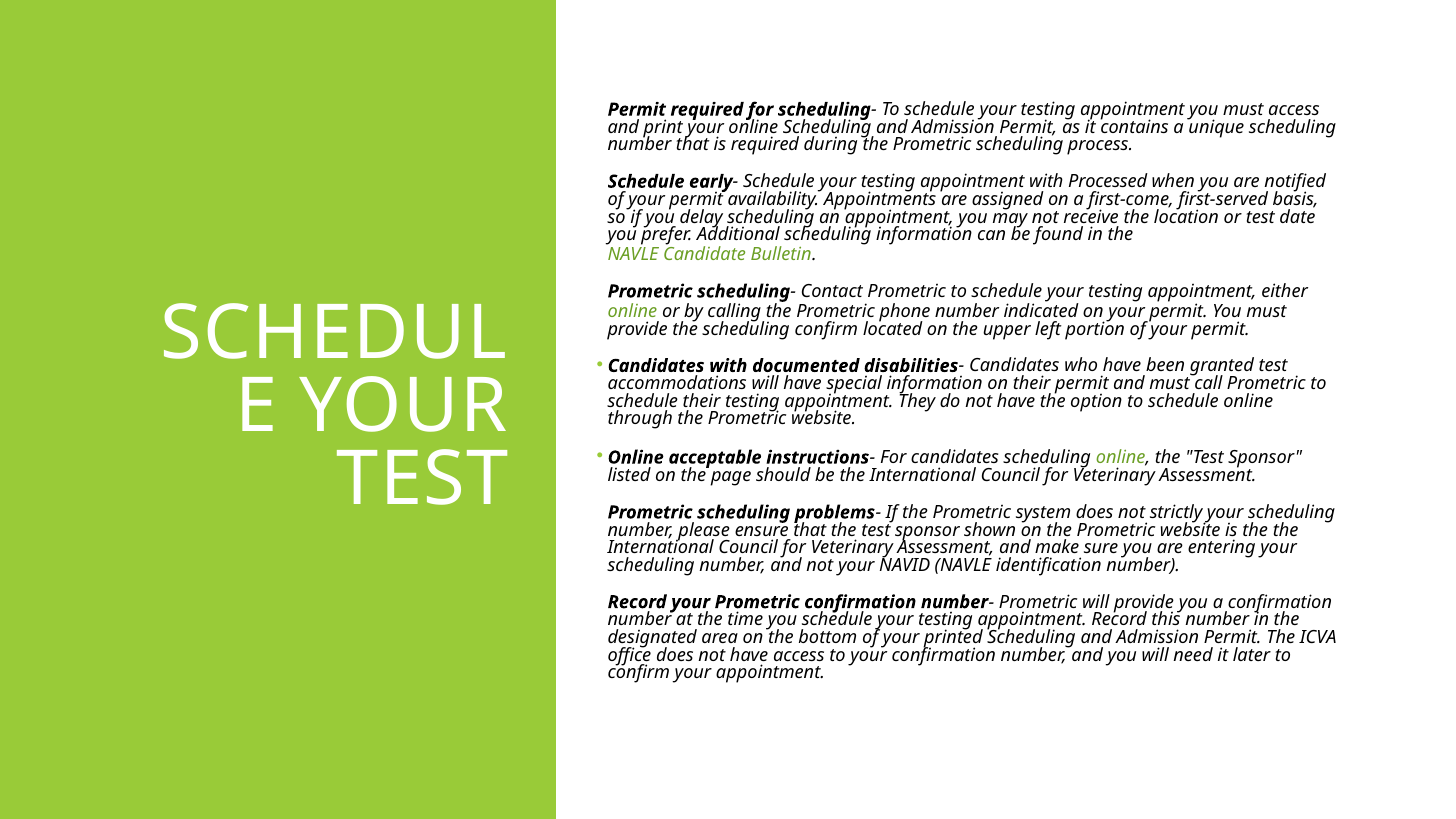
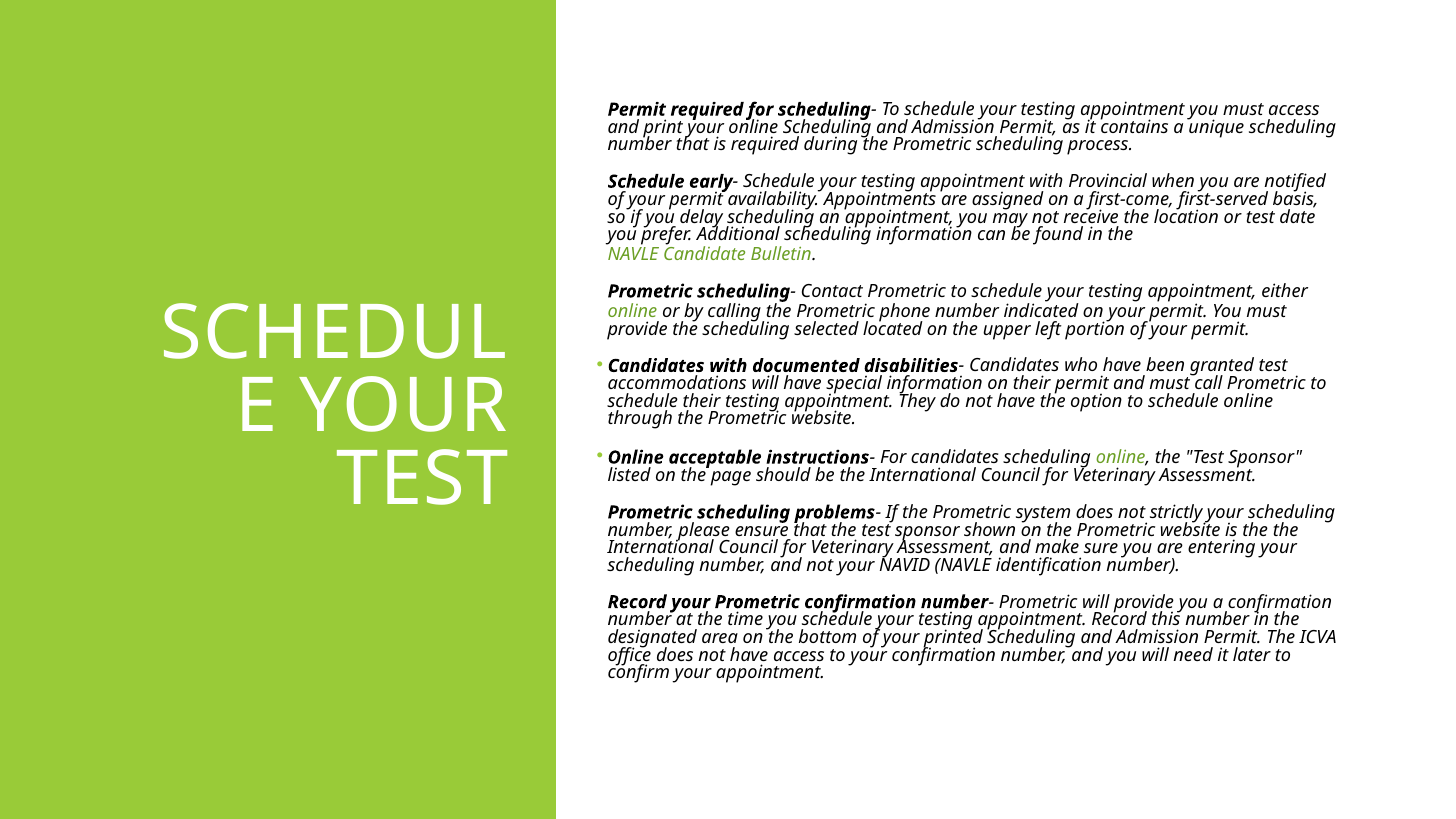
Processed: Processed -> Provincial (1108, 182)
scheduling confirm: confirm -> selected (826, 329)
